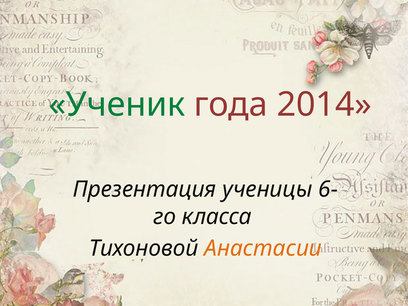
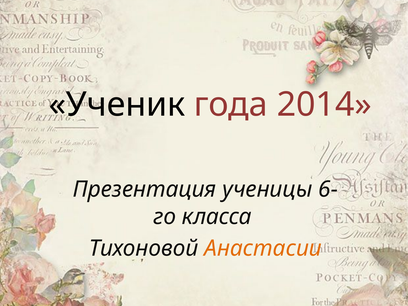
Ученик colour: green -> black (117, 105)
